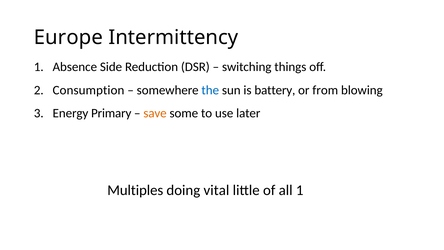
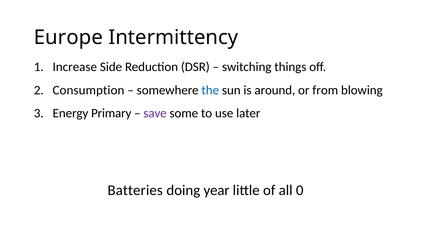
Absence: Absence -> Increase (75, 67)
battery: battery -> around (275, 90)
save colour: orange -> purple (155, 113)
Multiples: Multiples -> Batteries (135, 190)
vital: vital -> year (217, 190)
all 1: 1 -> 0 (300, 190)
